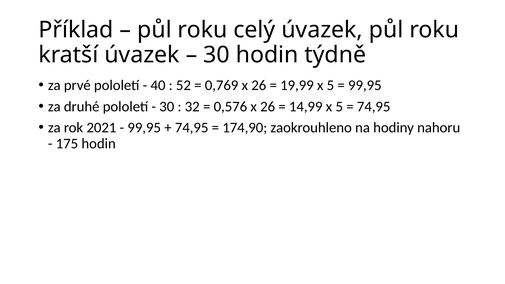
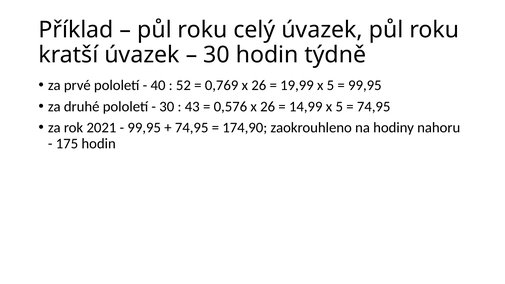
32: 32 -> 43 (192, 107)
